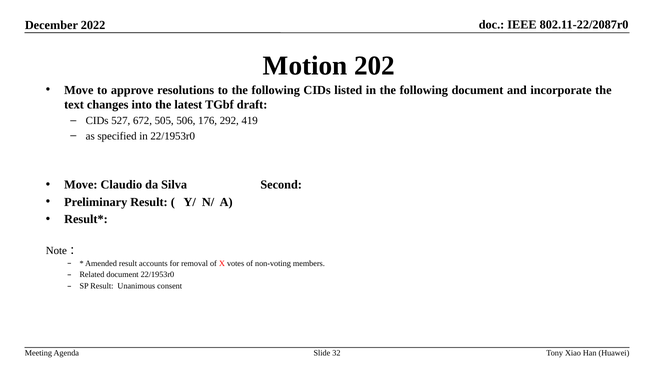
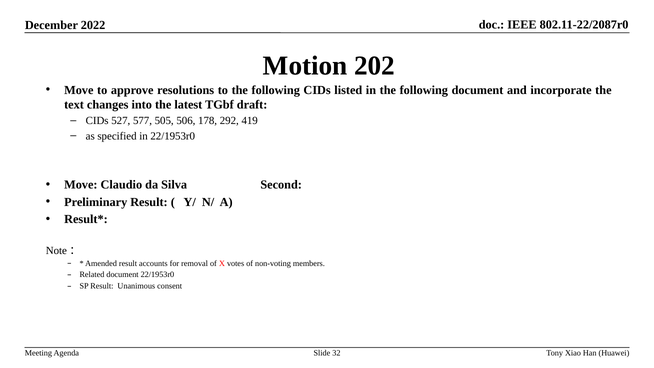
672: 672 -> 577 (143, 121)
176: 176 -> 178 (208, 121)
